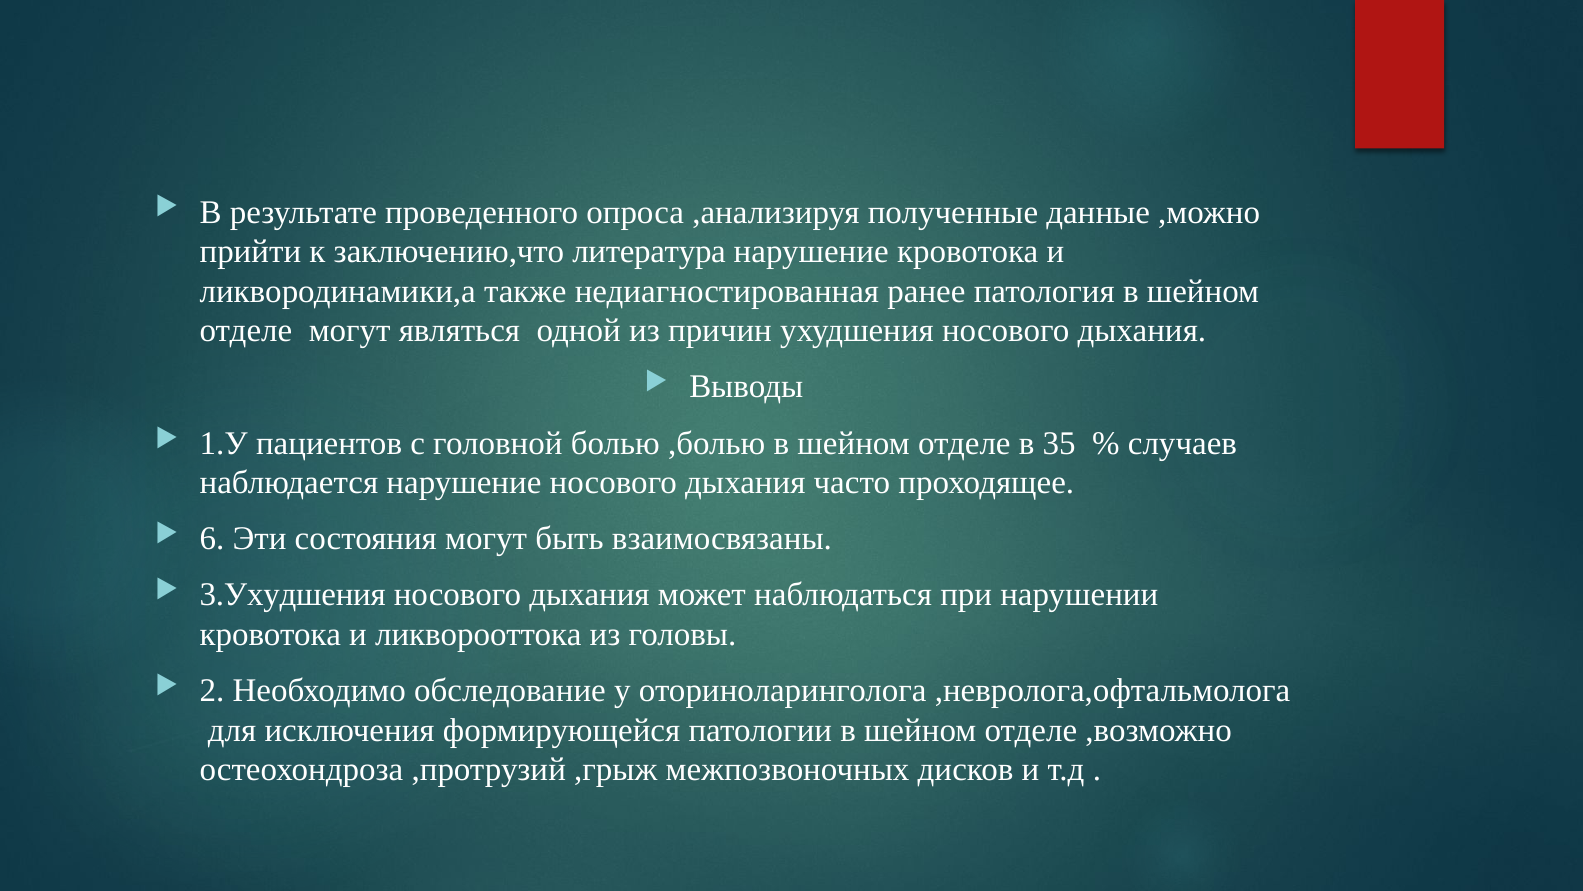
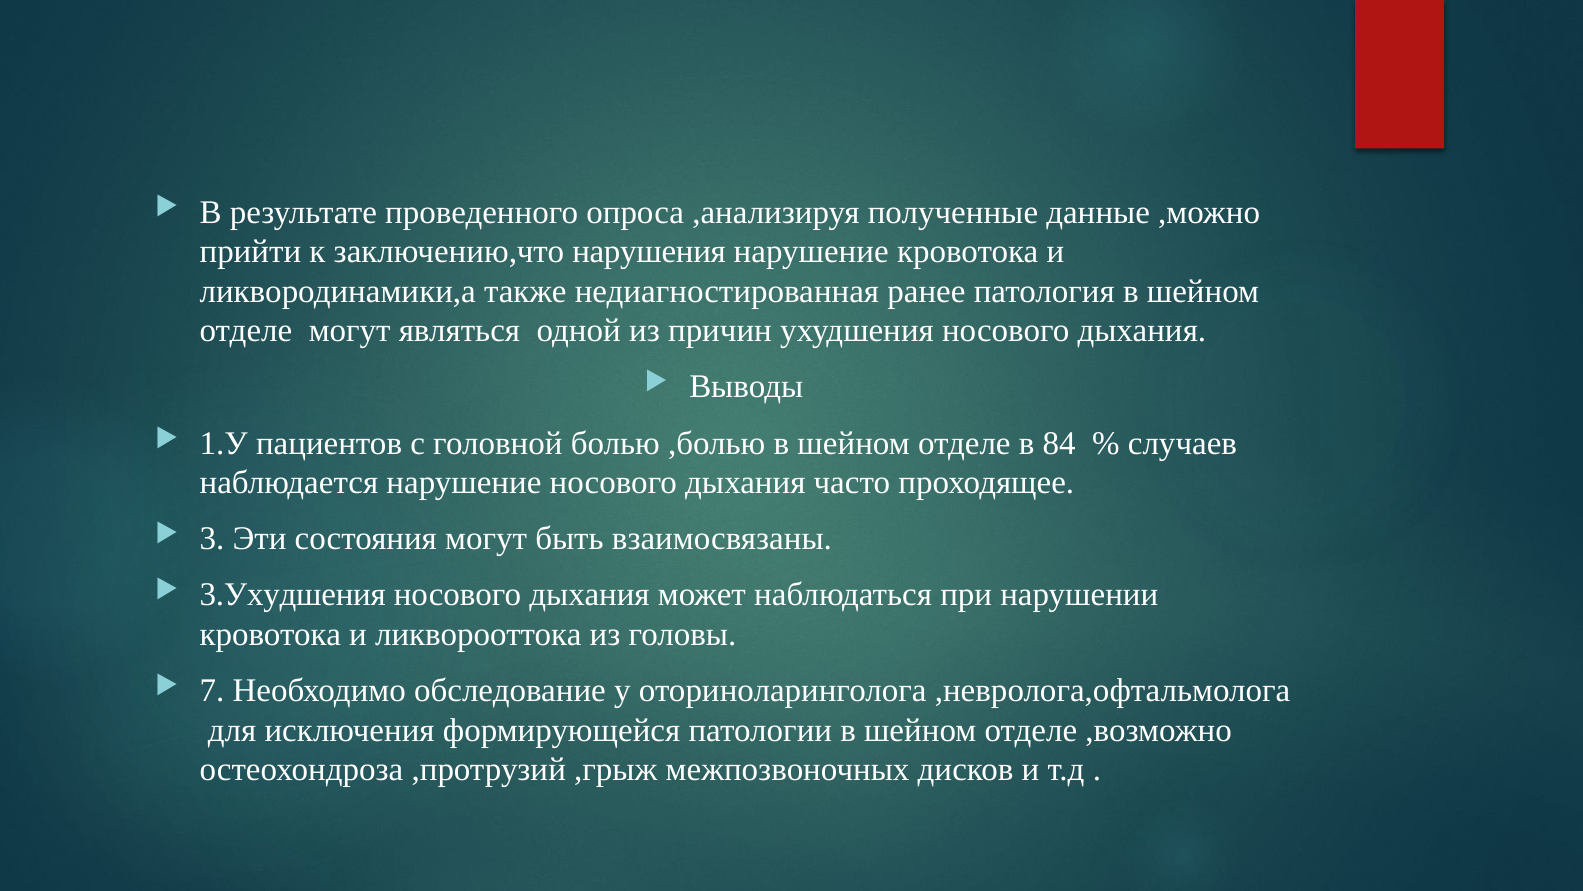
литература: литература -> нарушения (649, 252)
35: 35 -> 84 (1059, 443)
6: 6 -> 3 (212, 539)
2: 2 -> 7 (212, 690)
